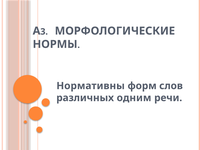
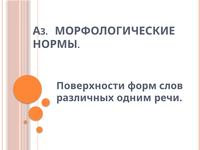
Нормативны: Нормативны -> Поверхности (91, 86)
